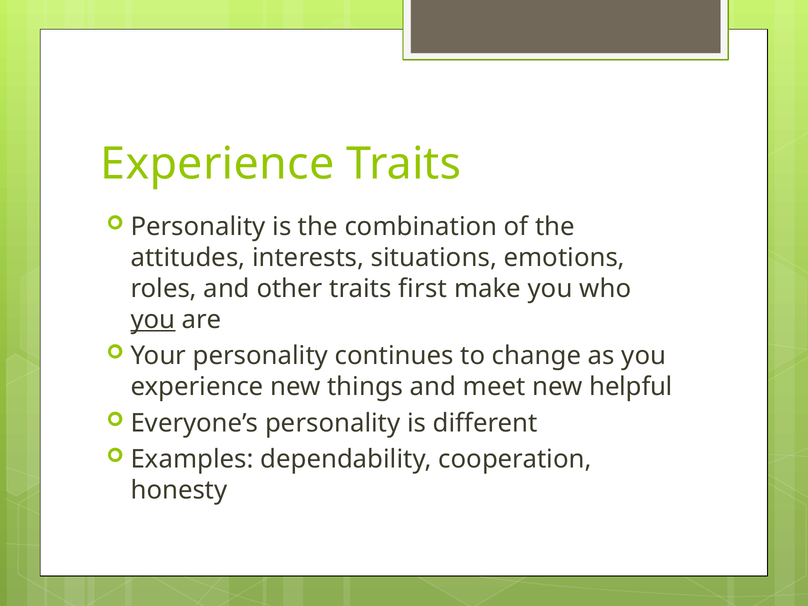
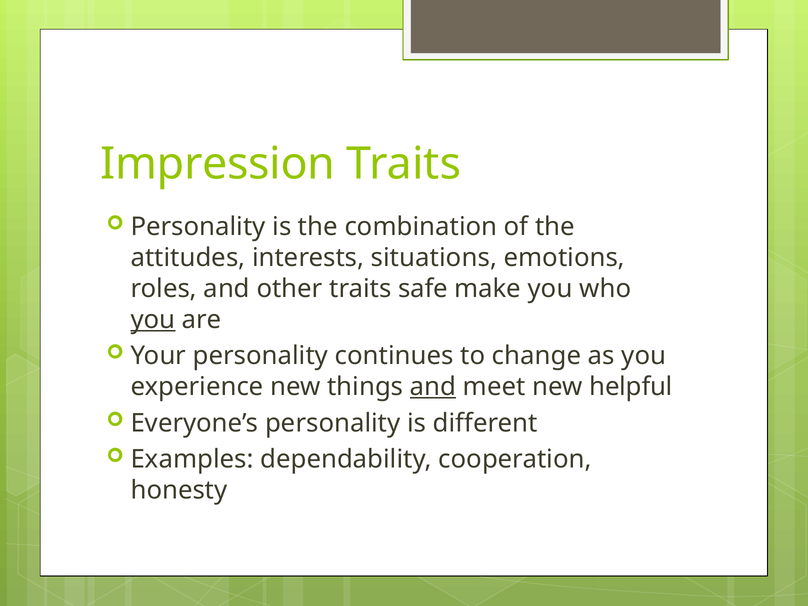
Experience: Experience -> Impression (218, 164)
first: first -> safe (423, 289)
and underline: none -> present (433, 387)
